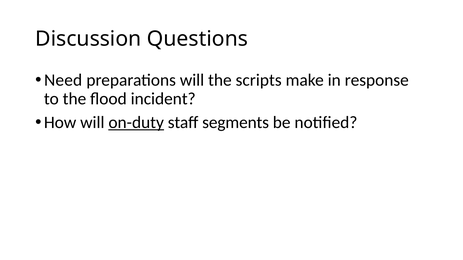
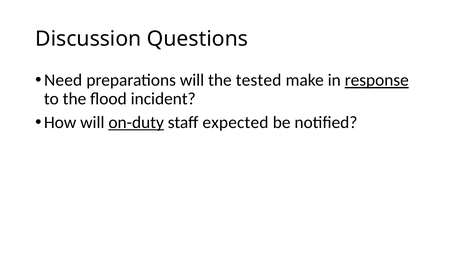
scripts: scripts -> tested (259, 80)
response underline: none -> present (377, 80)
segments: segments -> expected (235, 123)
